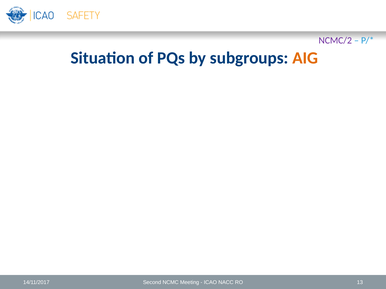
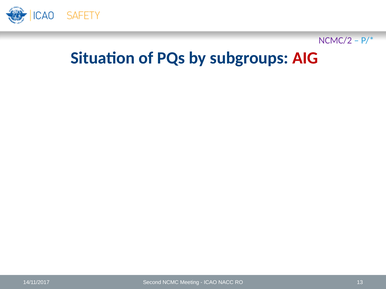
AIG colour: orange -> red (305, 58)
